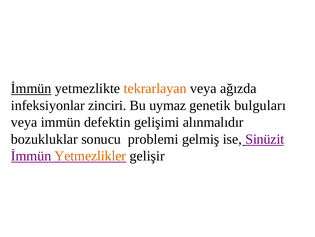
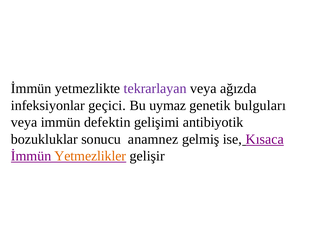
İmmün underline: present -> none (31, 88)
tekrarlayan colour: orange -> purple (155, 88)
zinciri: zinciri -> geçici (107, 105)
alınmalıdır: alınmalıdır -> antibiyotik (213, 122)
problemi: problemi -> anamnez (153, 139)
Sinüzit: Sinüzit -> Kısaca (265, 139)
